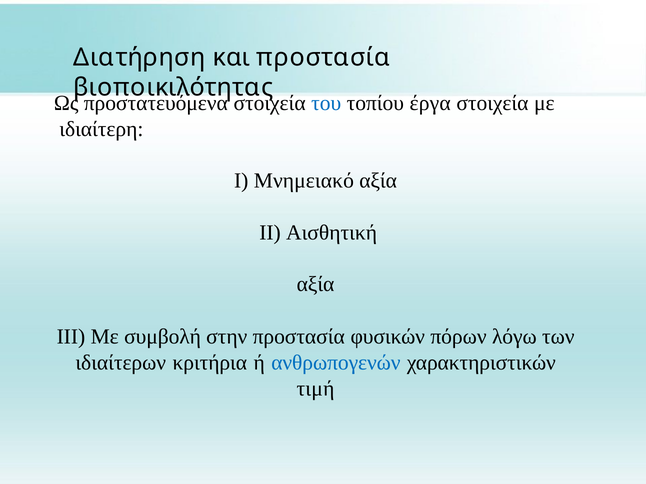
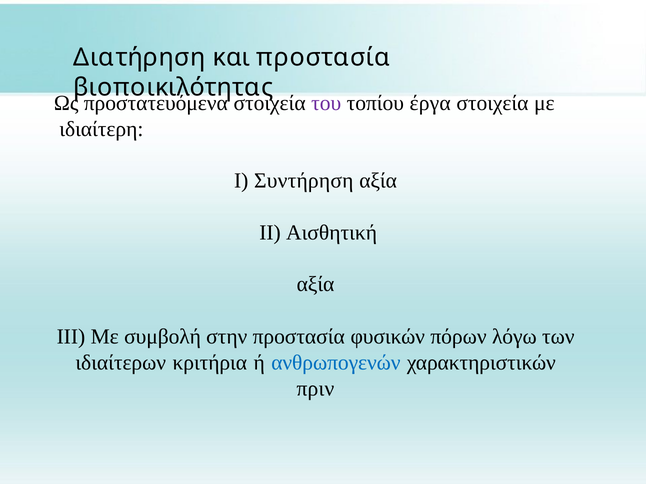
του colour: blue -> purple (326, 103)
Μνημειακό: Μνημειακό -> Συντήρηση (304, 181)
τιμή: τιμή -> πριν (315, 389)
